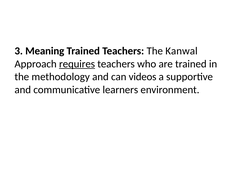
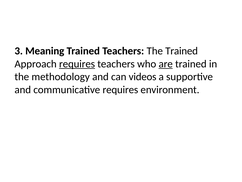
The Kanwal: Kanwal -> Trained (182, 51)
are underline: none -> present (166, 64)
communicative learners: learners -> requires (120, 90)
